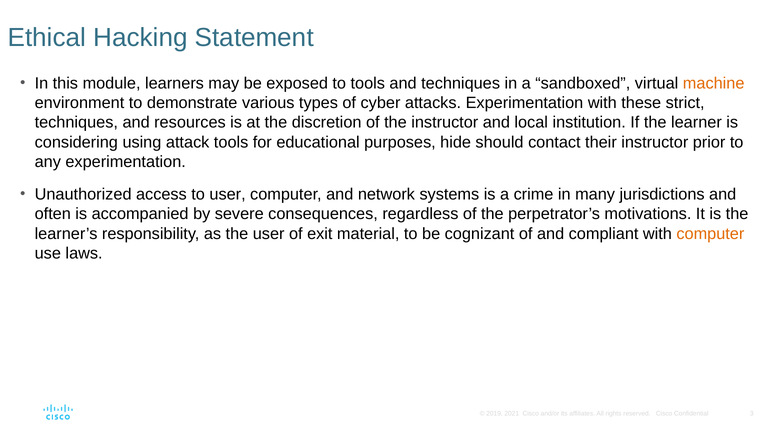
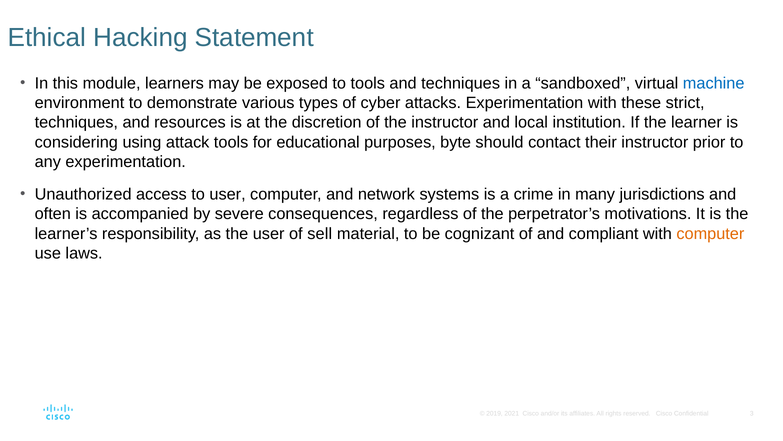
machine colour: orange -> blue (714, 83)
hide: hide -> byte (456, 142)
exit: exit -> sell (320, 233)
